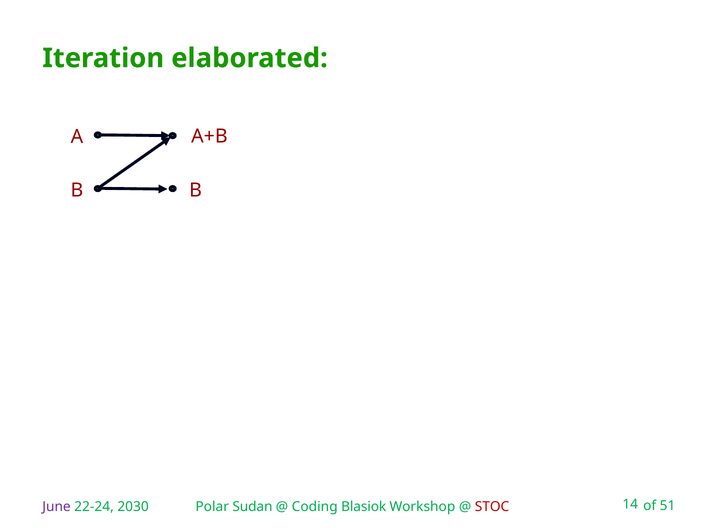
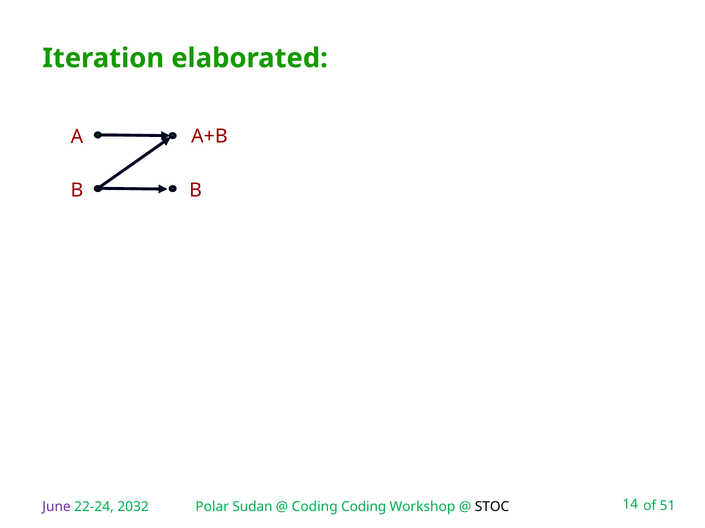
2030: 2030 -> 2032 (133, 507)
Coding Blasiok: Blasiok -> Coding (364, 507)
STOC colour: red -> black (492, 507)
